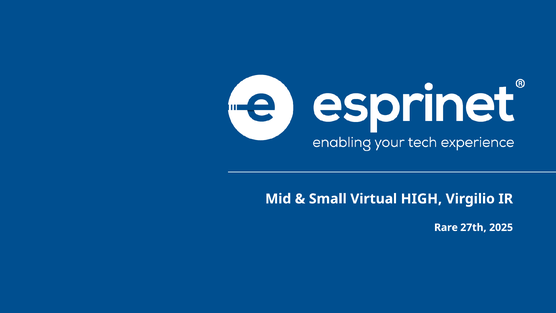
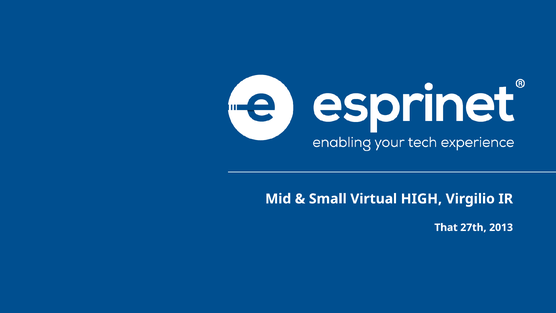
Rare: Rare -> That (446, 227)
2025: 2025 -> 2013 (501, 227)
